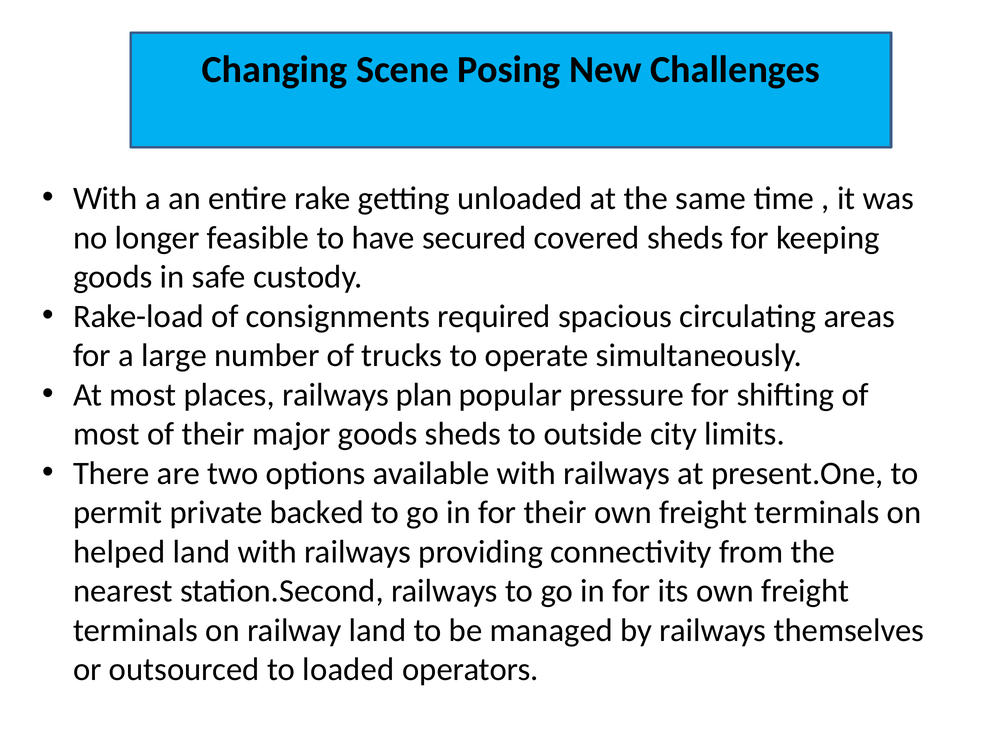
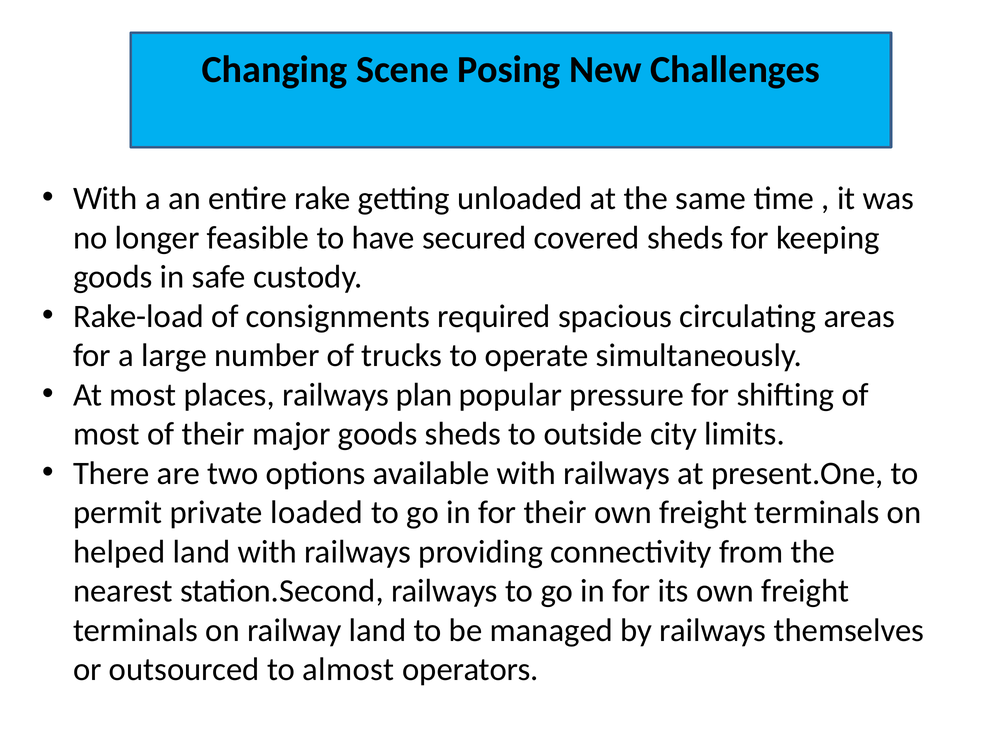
backed: backed -> loaded (317, 512)
loaded: loaded -> almost (348, 669)
